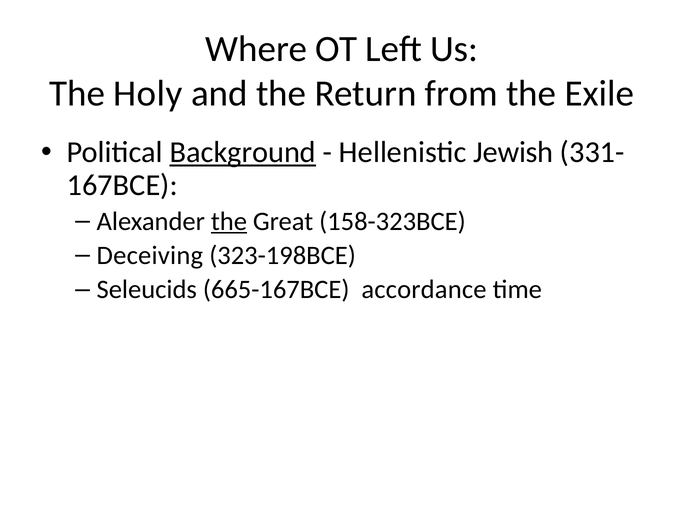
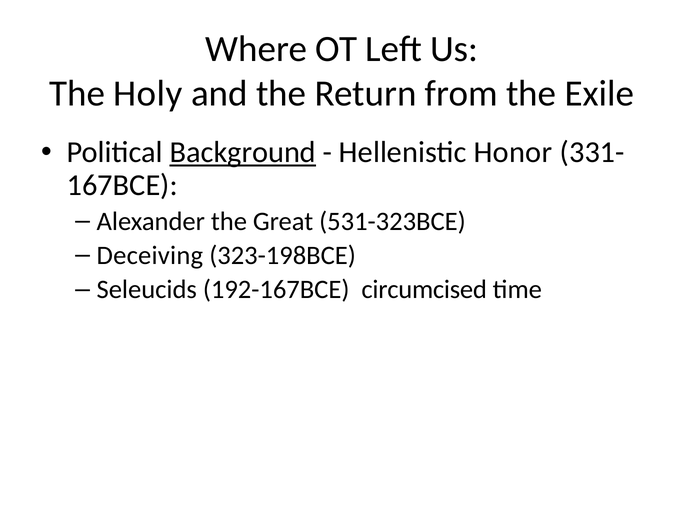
Jewish: Jewish -> Honor (513, 152)
the underline: present -> none (229, 221)
158-323BCE: 158-323BCE -> 531-323BCE (392, 221)
665-167BCE: 665-167BCE -> 192-167BCE (276, 289)
accordance: accordance -> circumcised (424, 289)
